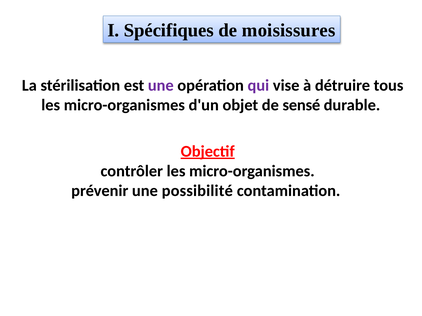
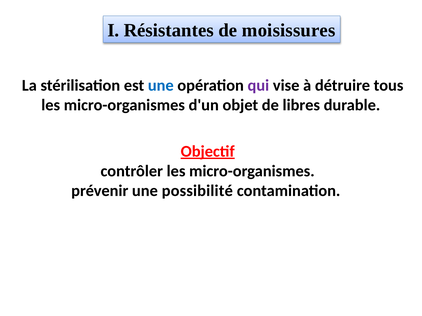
Spécifiques: Spécifiques -> Résistantes (169, 31)
une colour: purple -> blue (161, 86)
sensé: sensé -> libres (301, 105)
